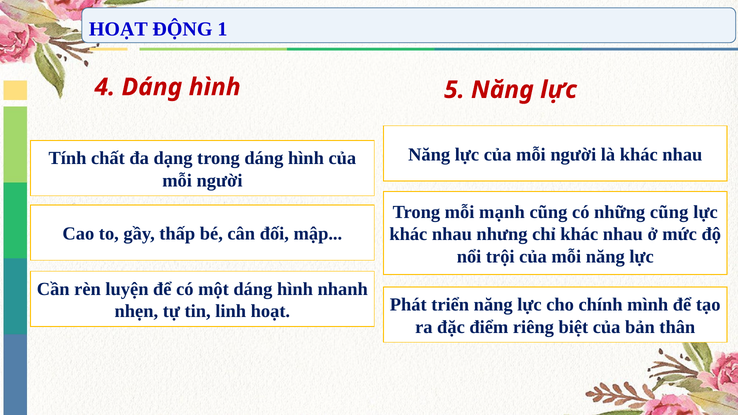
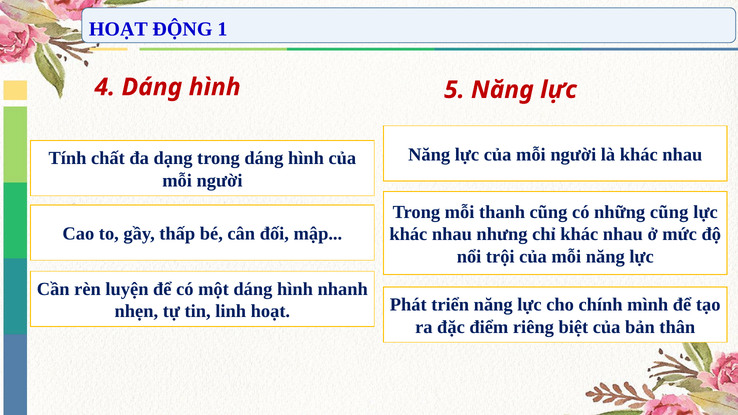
mạnh: mạnh -> thanh (502, 212)
